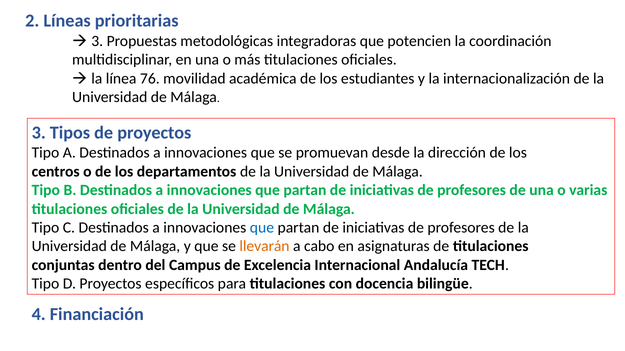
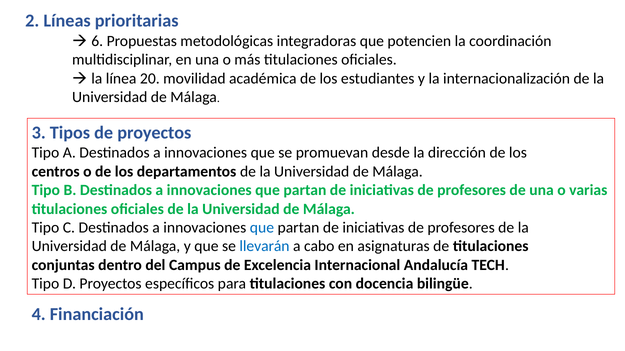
3: 3 -> 6 (97, 41)
76: 76 -> 20 (150, 79)
llevarán colour: orange -> blue (265, 247)
